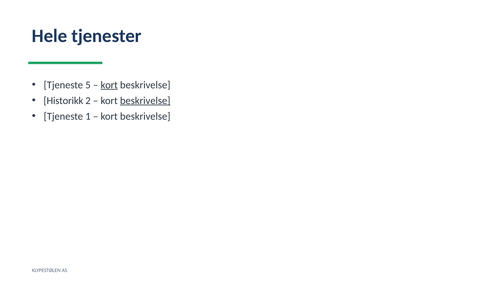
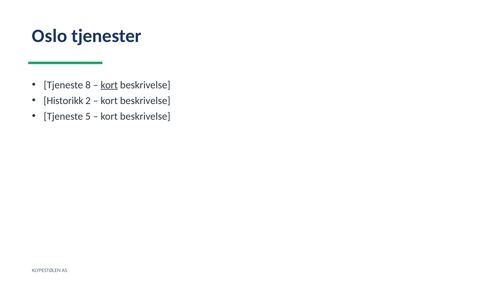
Hele: Hele -> Oslo (50, 36)
5: 5 -> 8 (88, 85)
beskrivelse underline: present -> none (145, 101)
1: 1 -> 5 (88, 116)
